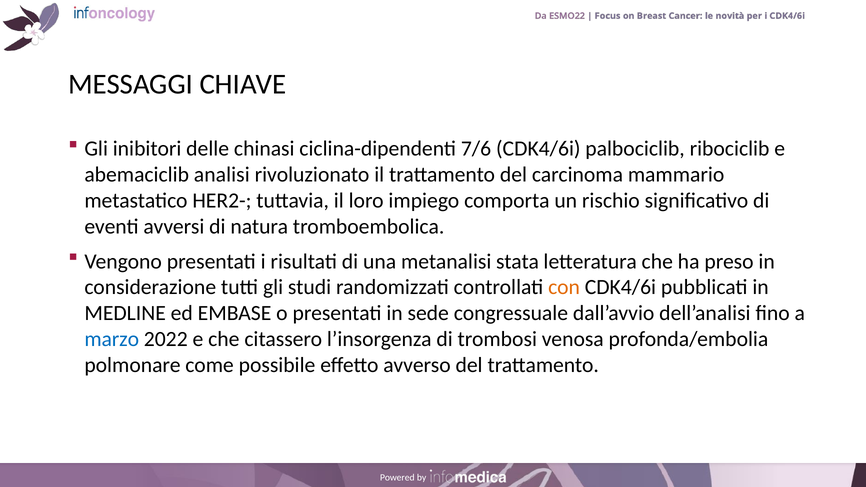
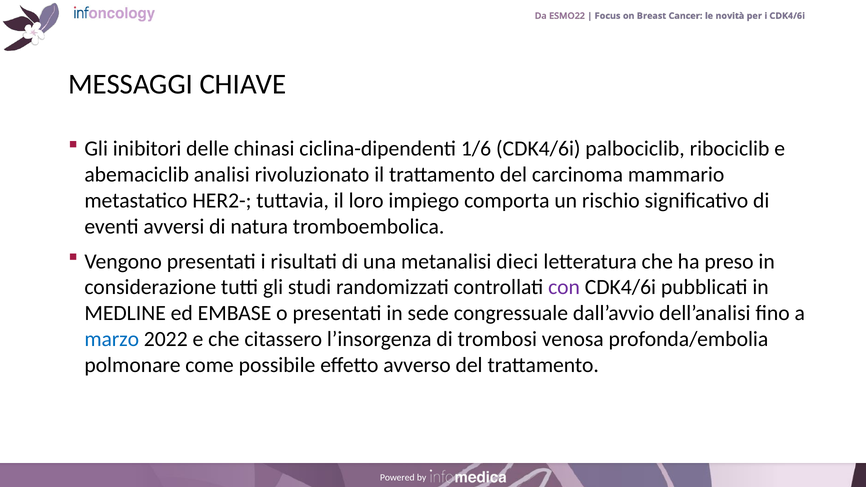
7/6: 7/6 -> 1/6 (476, 148)
stata: stata -> dieci (517, 261)
con colour: orange -> purple (564, 287)
